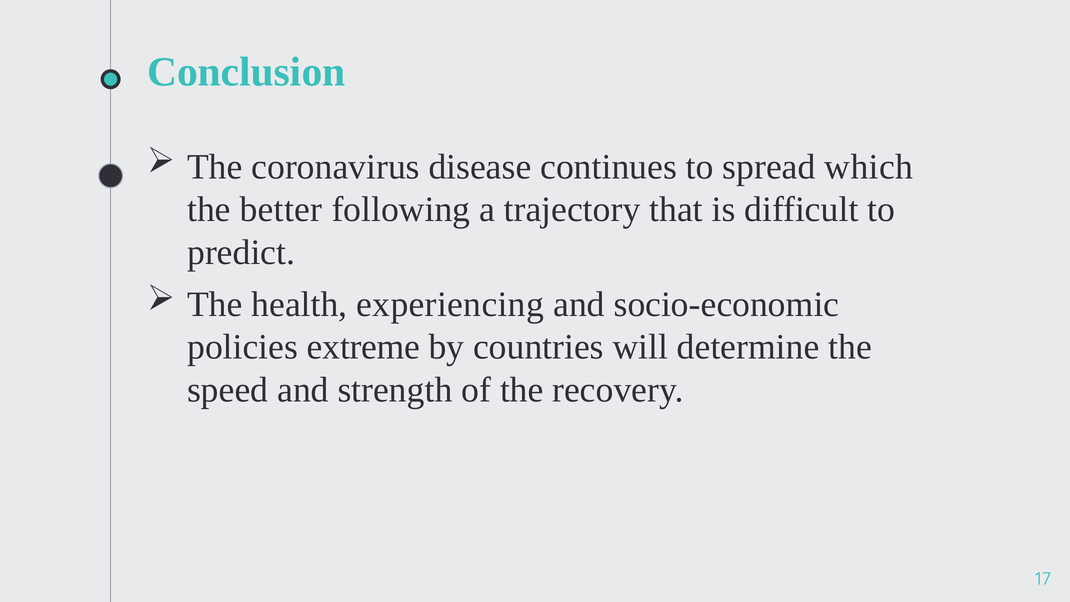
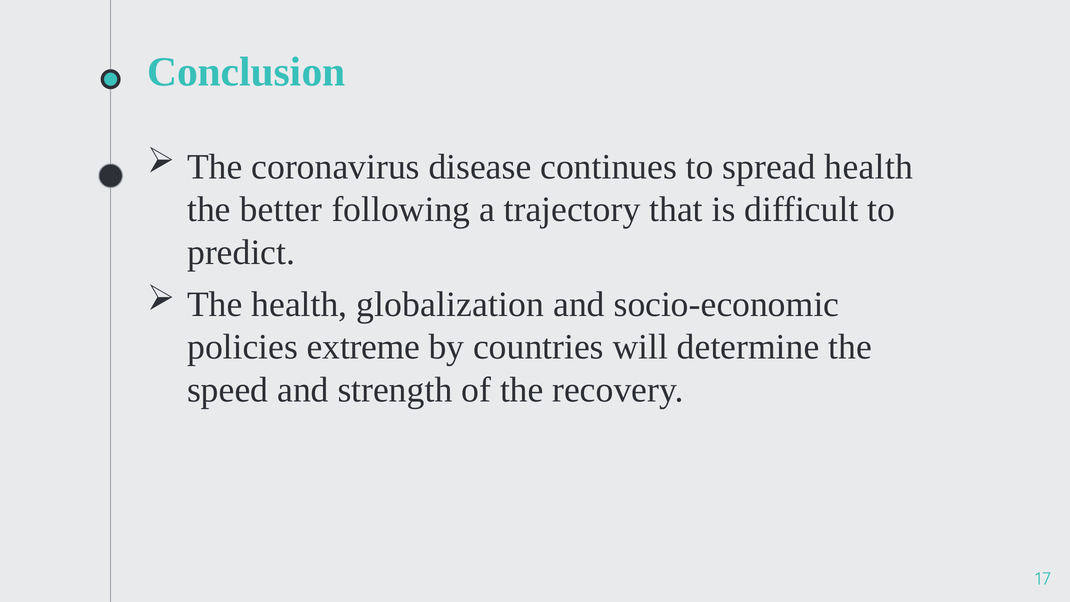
spread which: which -> health (869, 167)
experiencing: experiencing -> globalization (450, 304)
